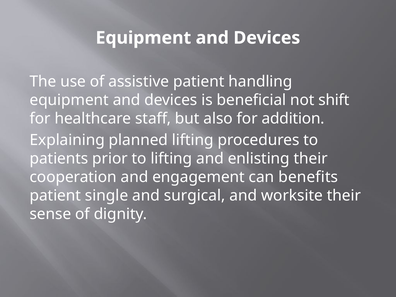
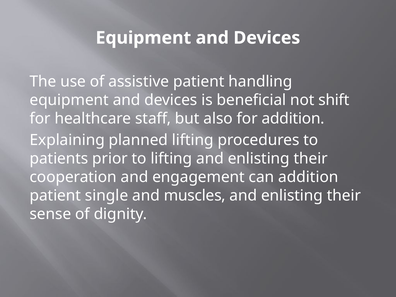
can benefits: benefits -> addition (308, 177)
surgical: surgical -> muscles (195, 196)
worksite: worksite -> enlisting (292, 196)
